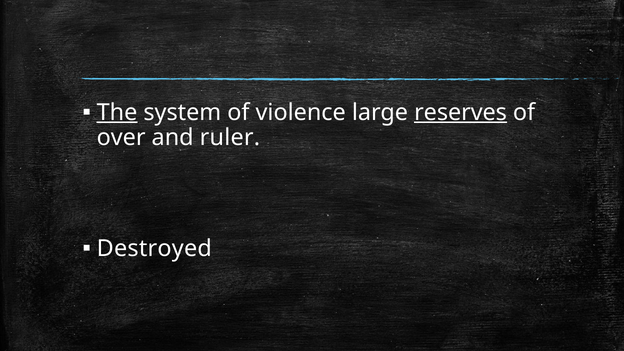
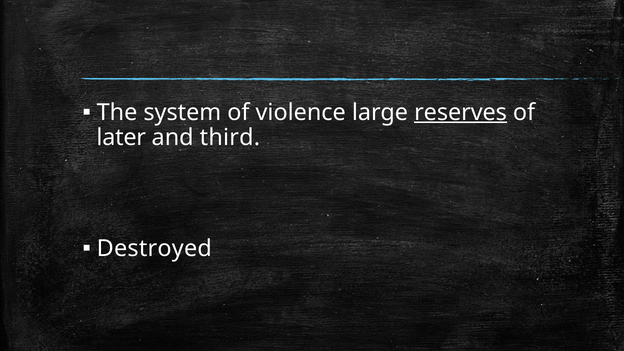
The underline: present -> none (117, 112)
over: over -> later (121, 138)
ruler: ruler -> third (230, 138)
